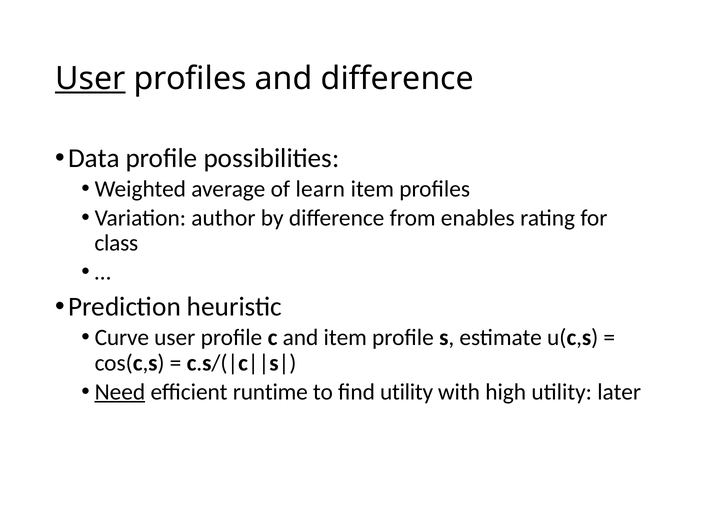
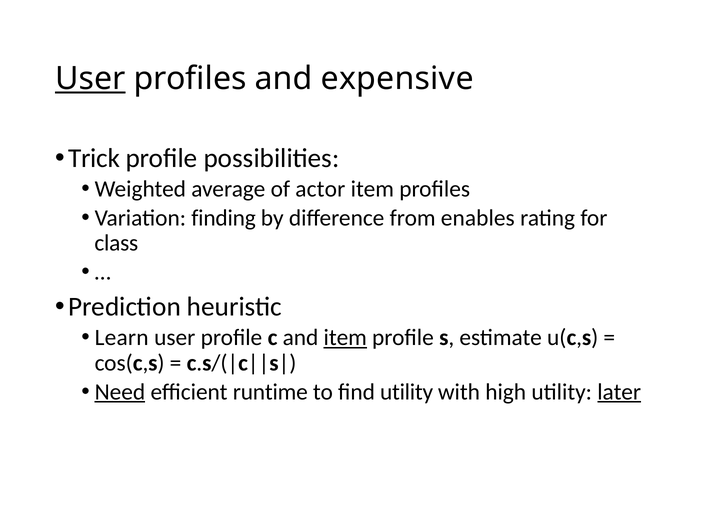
and difference: difference -> expensive (397, 79)
Data: Data -> Trick (94, 158)
learn: learn -> actor (320, 189)
author: author -> finding (224, 218)
Curve: Curve -> Learn (122, 338)
item underline: none -> present (345, 338)
later underline: none -> present (619, 392)
